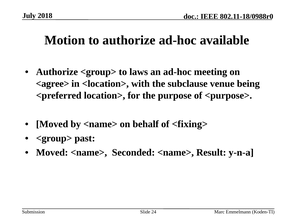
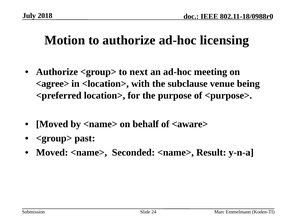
available: available -> licensing (224, 40)
laws: laws -> next (139, 72)
<fixing>: <fixing> -> <aware> (190, 124)
